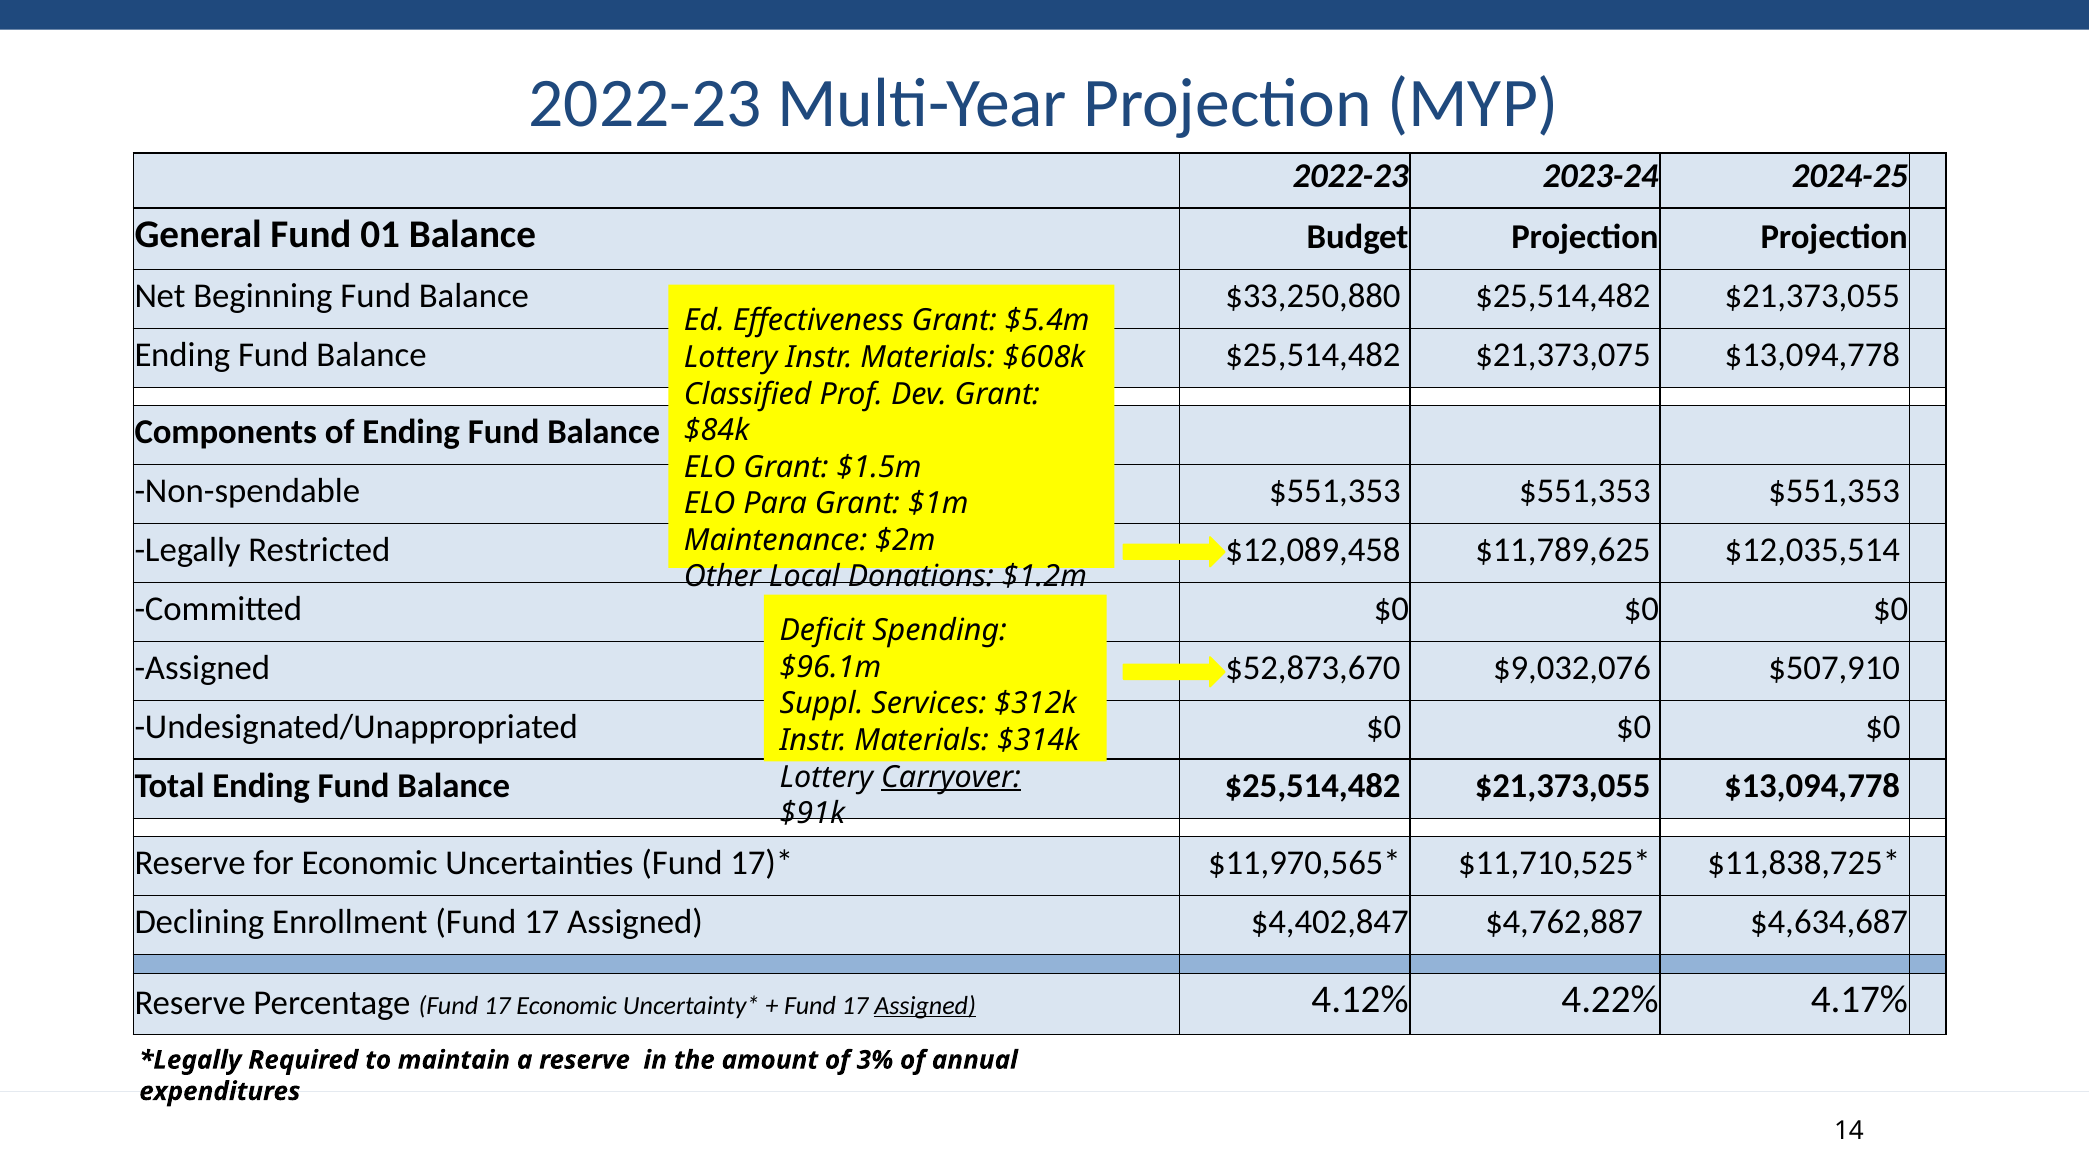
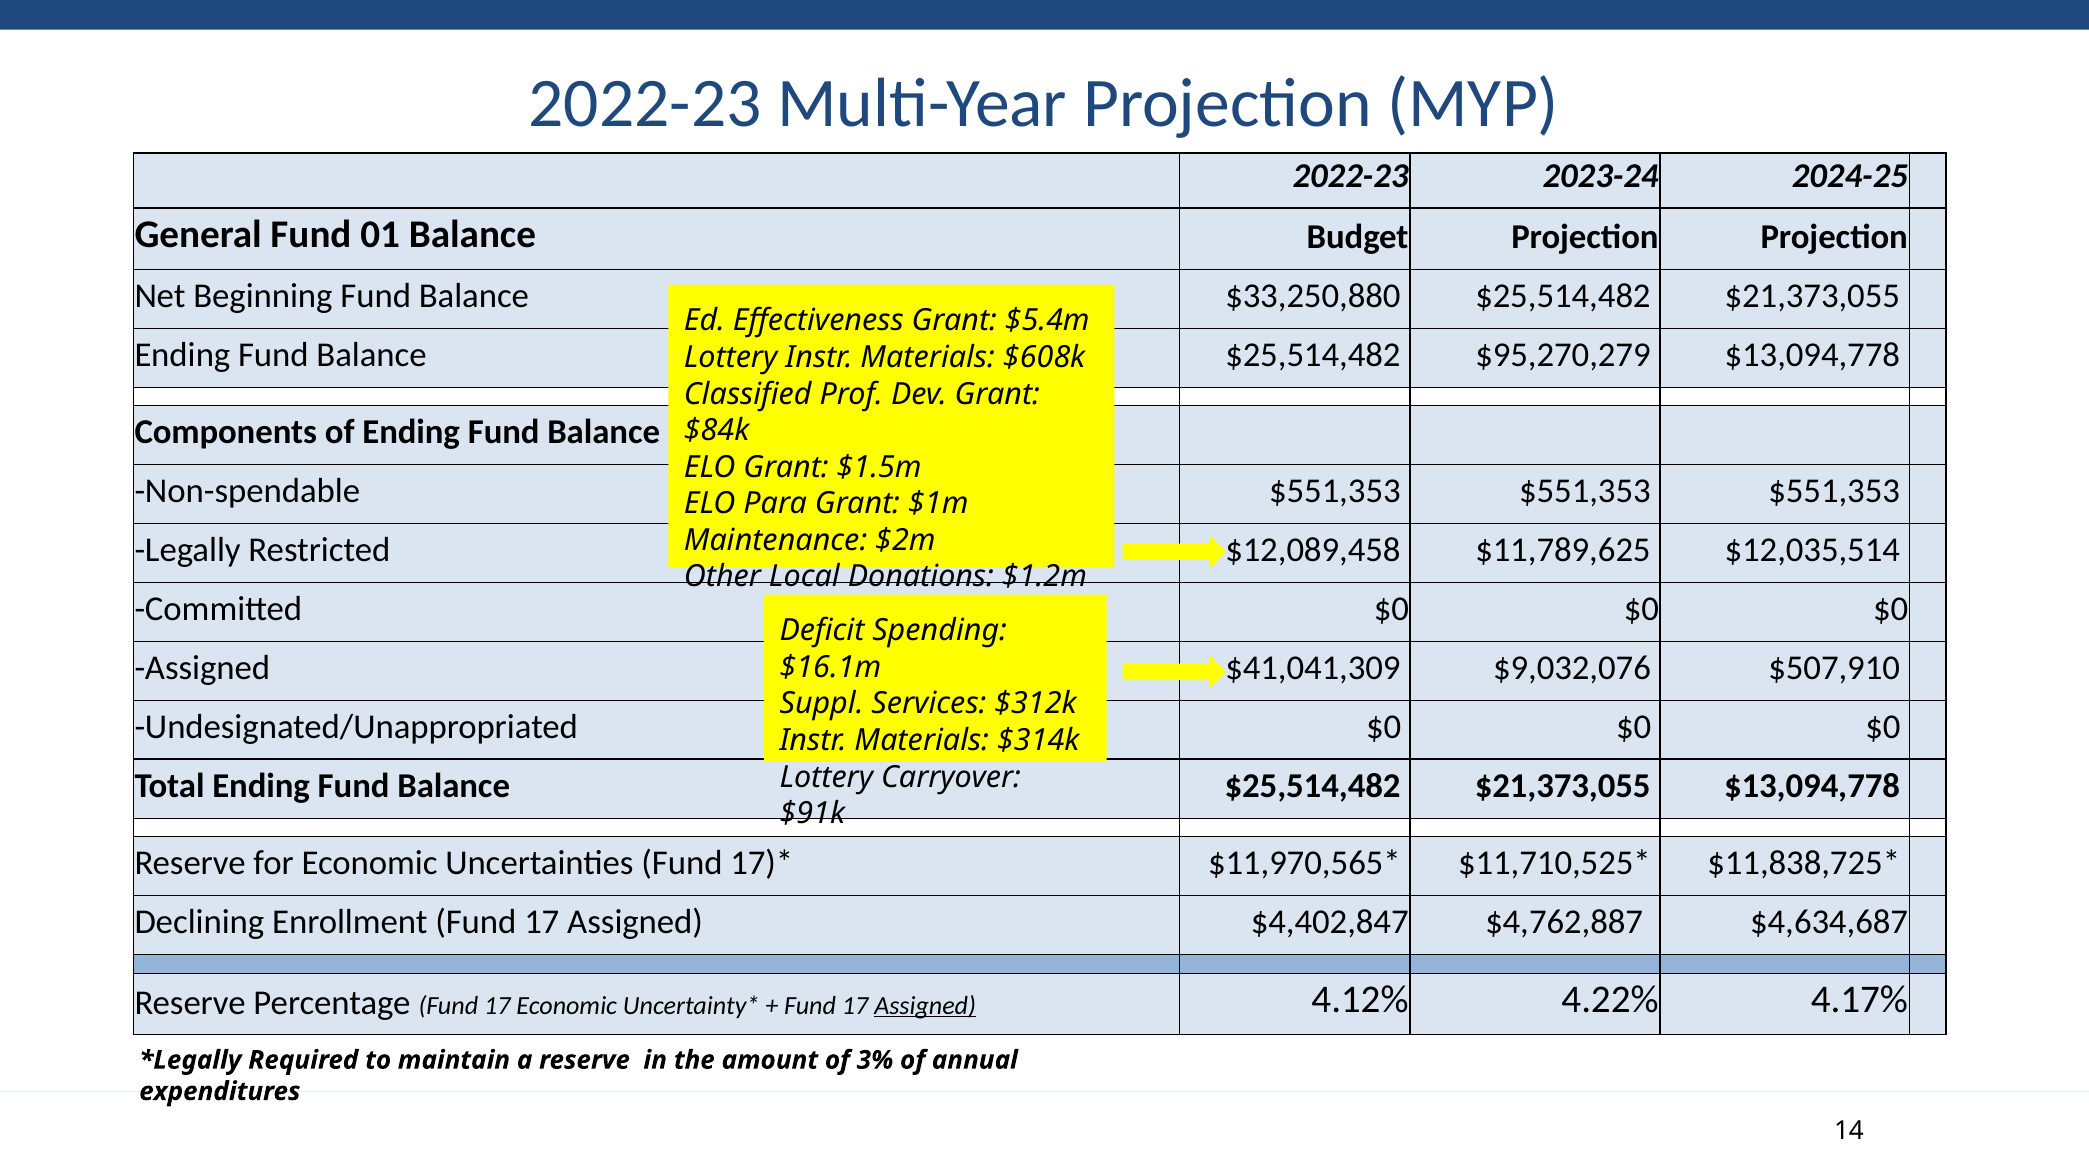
$21,373,075: $21,373,075 -> $95,270,279 (1563, 355)
$52,873,670: $52,873,670 -> $41,041,309 (1313, 668)
$96.1m: $96.1m -> $16.1m (830, 667)
Carryover underline: present -> none (951, 777)
